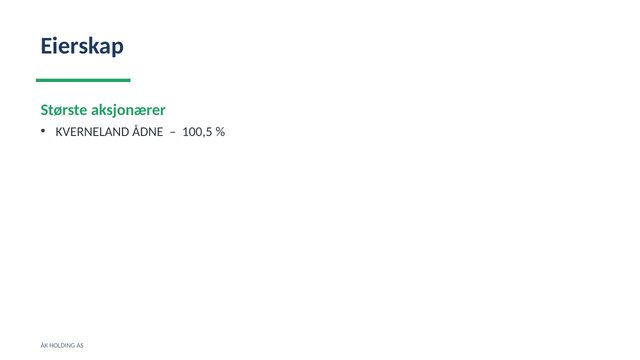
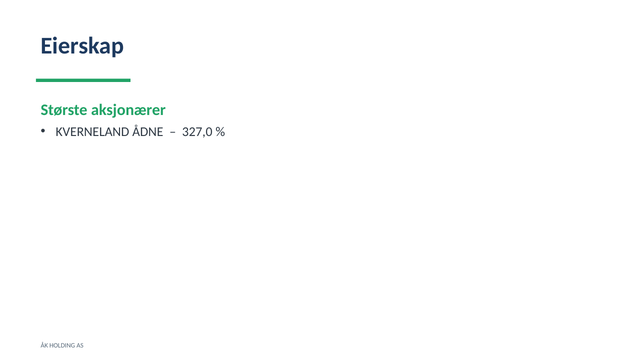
100,5: 100,5 -> 327,0 (197, 132)
